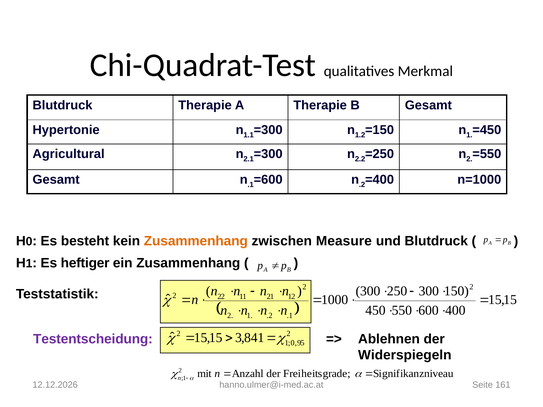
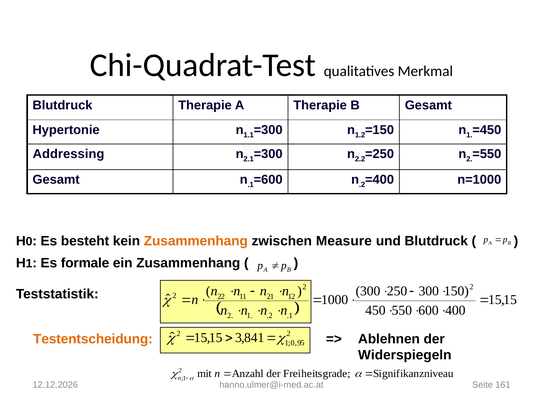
Agricultural: Agricultural -> Addressing (69, 154)
heftiger: heftiger -> formale (85, 263)
Testentscheidung colour: purple -> orange (93, 339)
